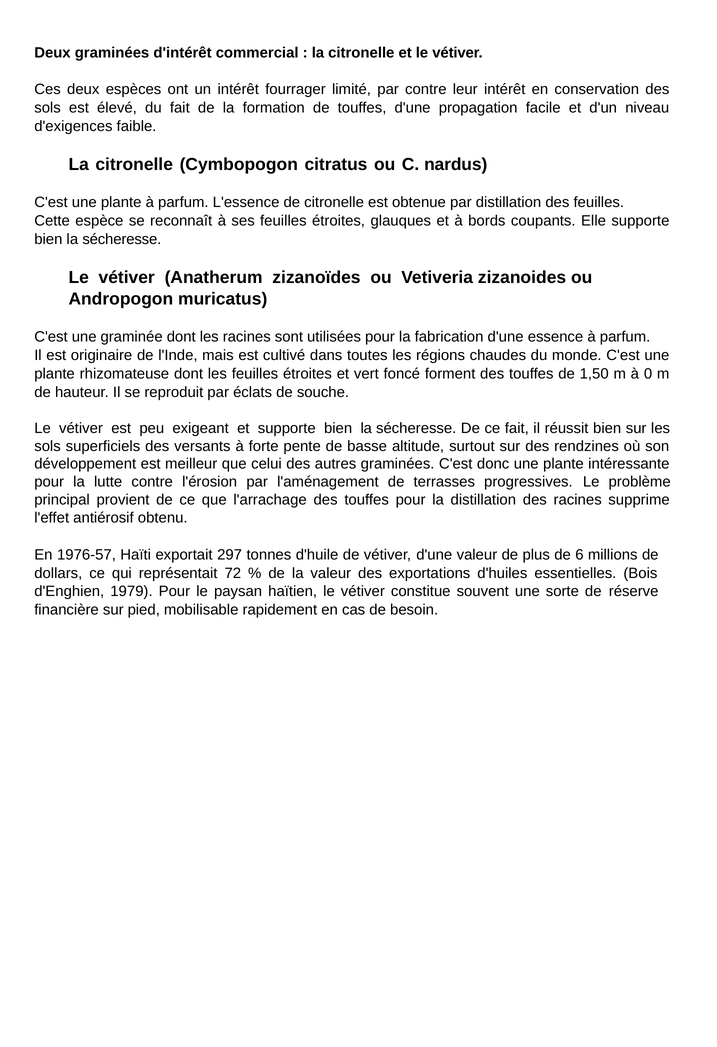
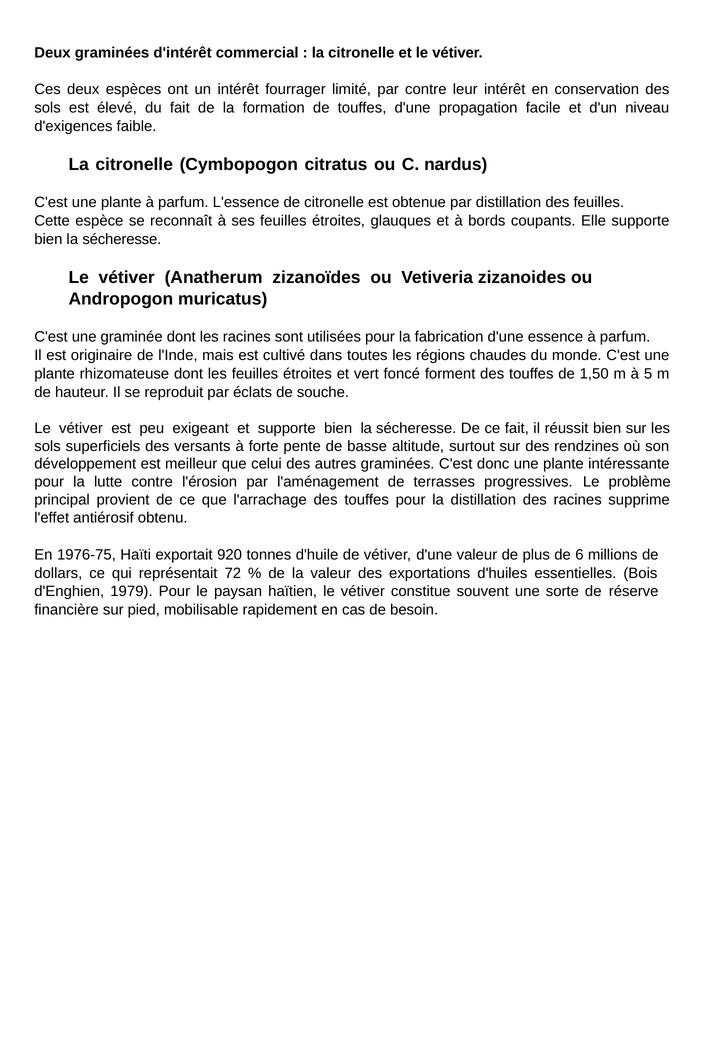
0: 0 -> 5 (648, 374)
1976-57: 1976-57 -> 1976-75 (86, 555)
297: 297 -> 920 (230, 555)
